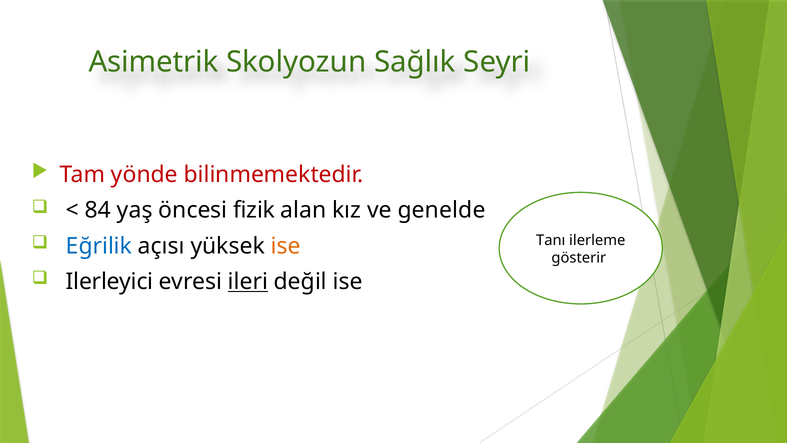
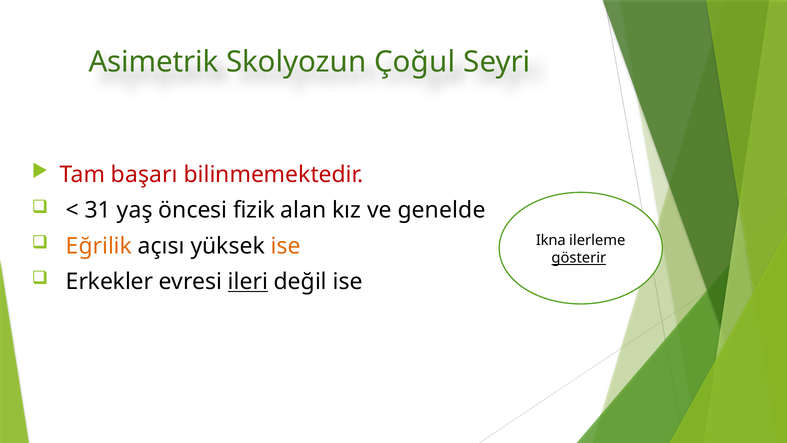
Sağlık: Sağlık -> Çoğul (415, 62)
yönde: yönde -> başarı (144, 174)
84: 84 -> 31 (98, 210)
Eğrilik colour: blue -> orange (99, 246)
Tanı: Tanı -> Ikna (551, 240)
gösterir underline: none -> present (579, 258)
Ilerleyici: Ilerleyici -> Erkekler (110, 281)
